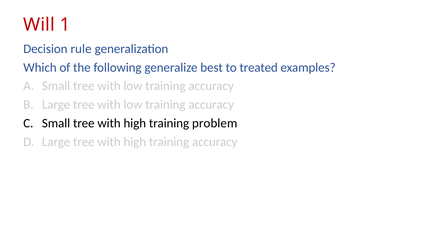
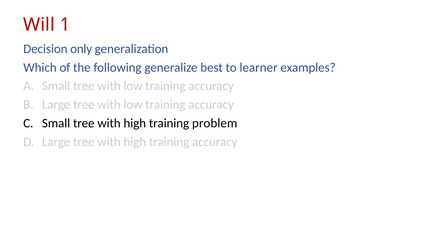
rule: rule -> only (81, 49)
treated: treated -> learner (259, 67)
